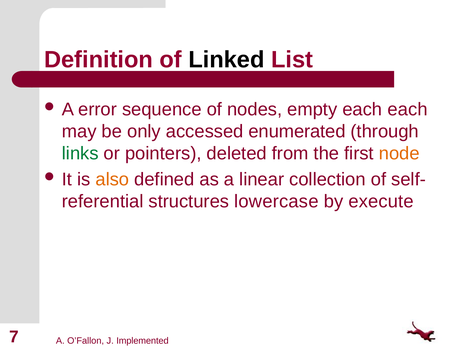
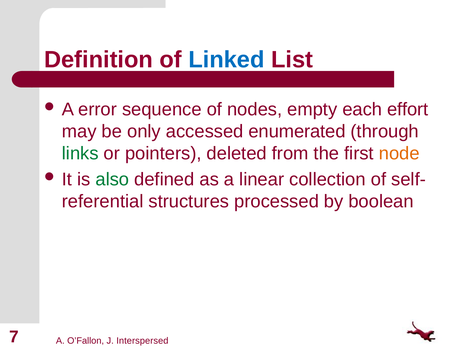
Linked colour: black -> blue (226, 60)
each each: each -> effort (408, 109)
also colour: orange -> green (112, 179)
lowercase: lowercase -> processed (277, 201)
execute: execute -> boolean (381, 201)
Implemented: Implemented -> Interspersed (142, 341)
